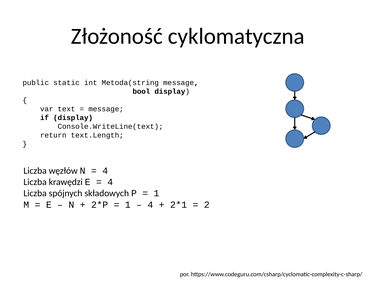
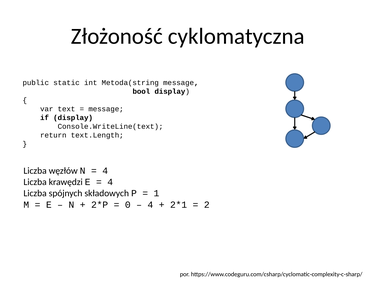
1: 1 -> 0 (128, 205)
